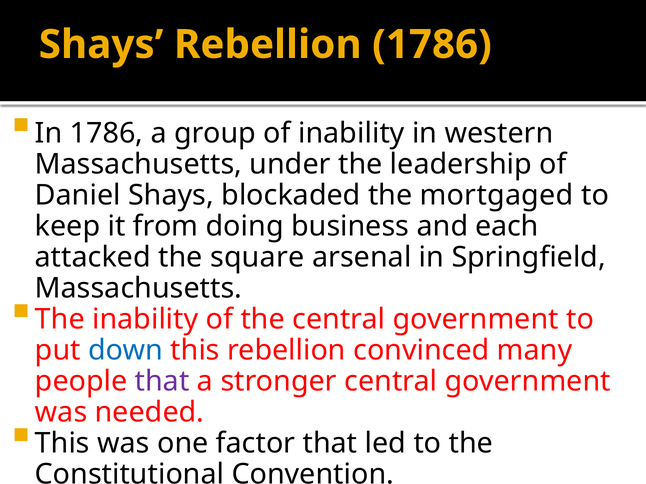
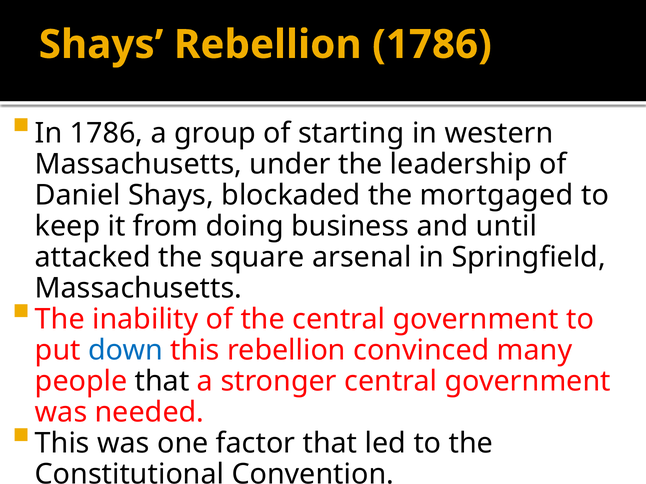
of inability: inability -> starting (351, 133)
each: each -> until (507, 226)
that colour: purple -> black (162, 382)
